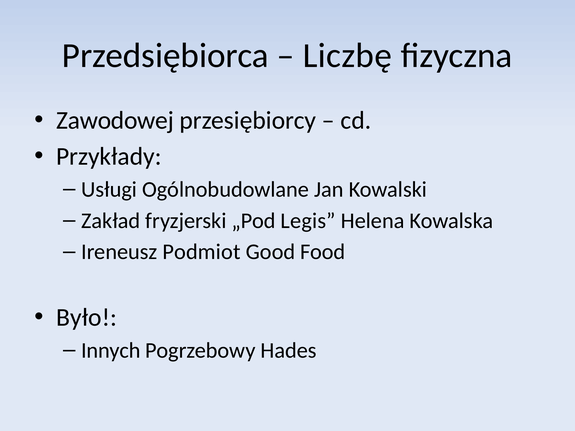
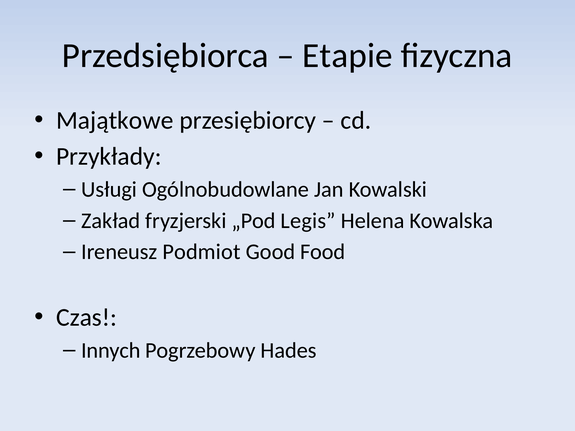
Liczbę: Liczbę -> Etapie (347, 56)
Zawodowej: Zawodowej -> Majątkowe (115, 121)
Było: Było -> Czas (87, 318)
